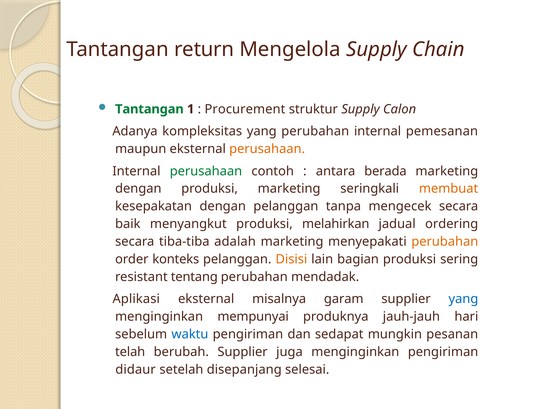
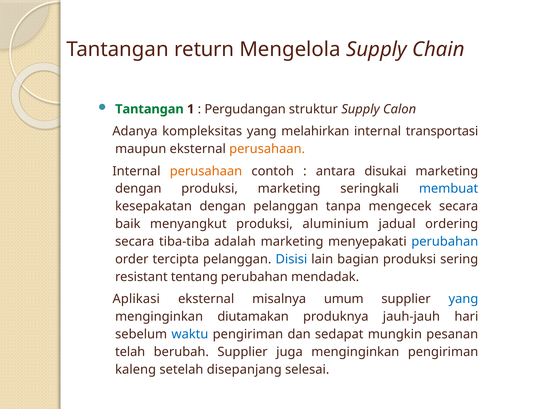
Procurement: Procurement -> Pergudangan (245, 109)
yang perubahan: perubahan -> melahirkan (315, 131)
pemesanan: pemesanan -> transportasi (442, 131)
perusahaan colour: green -> orange (206, 171)
berada: berada -> disukai (385, 171)
membuat colour: orange -> blue (449, 189)
melahirkan: melahirkan -> aluminium (336, 224)
perubahan colour: orange -> blue (445, 242)
konteks: konteks -> tercipta (176, 260)
Disisi colour: orange -> blue (291, 260)
garam: garam -> umum (344, 299)
mempunyai: mempunyai -> diutamakan (253, 317)
didaur: didaur -> kaleng (136, 370)
